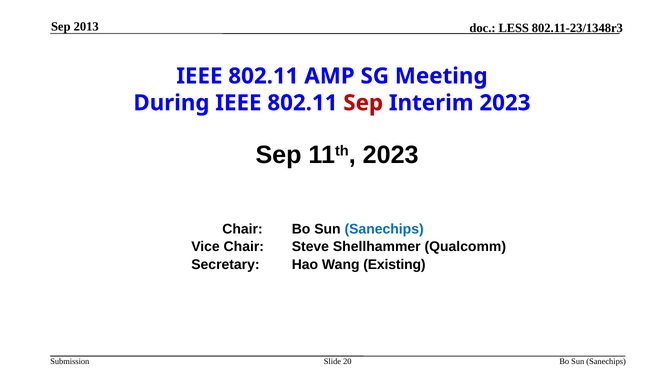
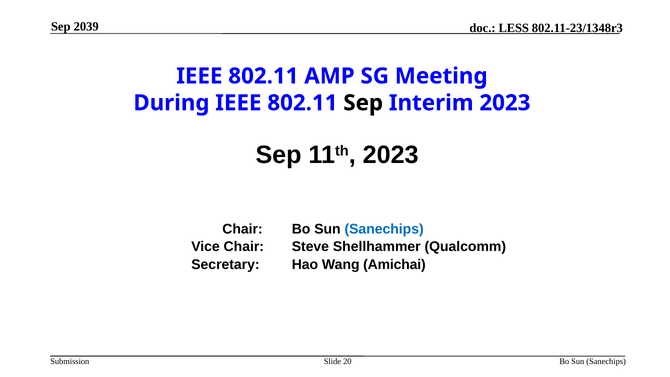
2013: 2013 -> 2039 (86, 27)
Sep colour: red -> black (363, 103)
Existing: Existing -> Amichai (394, 265)
